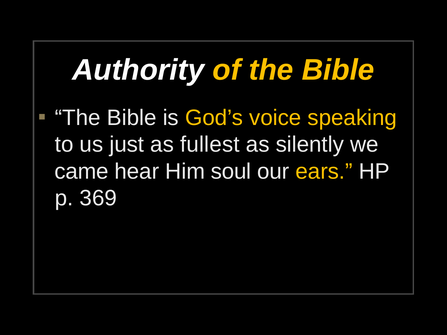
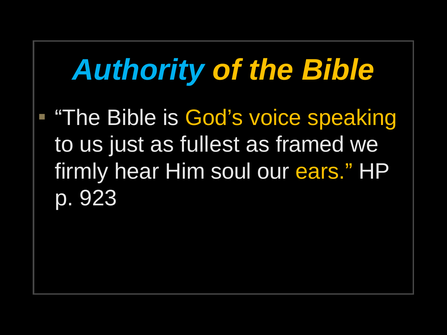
Authority colour: white -> light blue (138, 70)
silently: silently -> framed (310, 145)
came: came -> firmly (82, 171)
369: 369 -> 923 (98, 198)
